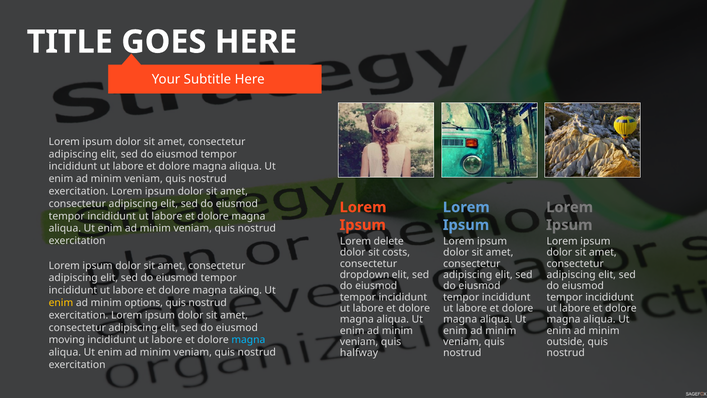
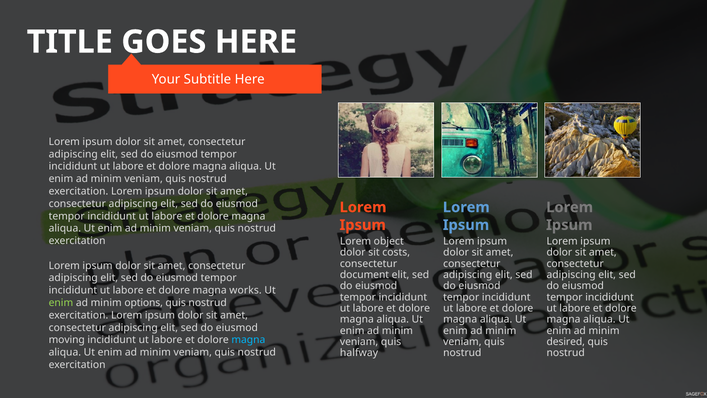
delete: delete -> object (389, 241)
dropdown: dropdown -> document (364, 275)
taking: taking -> works (246, 290)
enim colour: yellow -> light green (61, 303)
outside: outside -> desired (566, 342)
